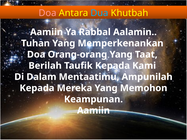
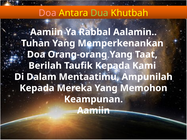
Dua colour: light blue -> light green (99, 13)
